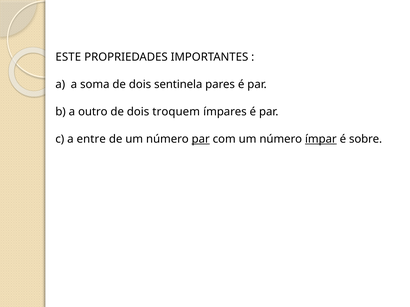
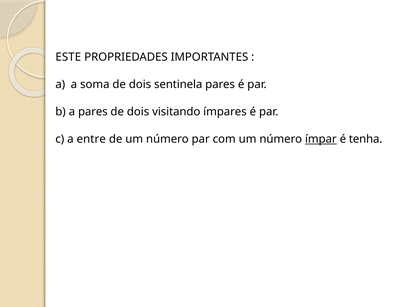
a outro: outro -> pares (93, 112)
troquem: troquem -> visitando (176, 112)
par underline: present -> none (201, 139)
sobre: sobre -> tenha (366, 139)
